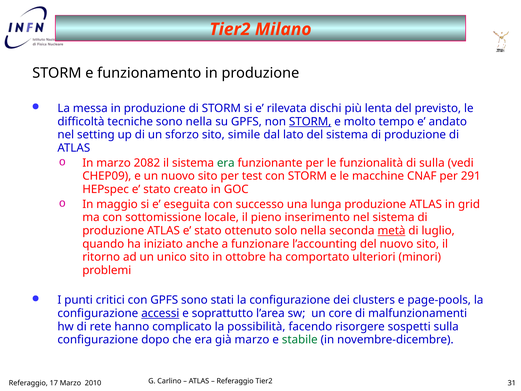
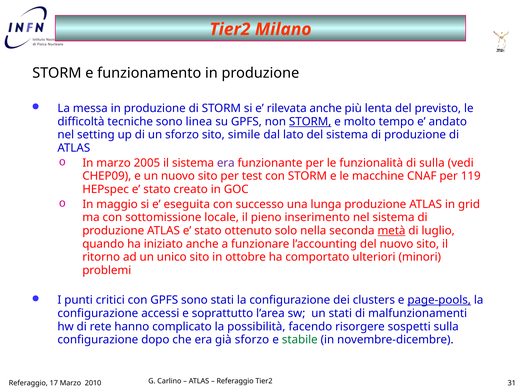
rilevata dischi: dischi -> anche (326, 108)
sono nella: nella -> linea (199, 122)
2082: 2082 -> 2005 (147, 163)
era colour: green -> purple (226, 163)
291: 291 -> 119 (471, 176)
page-pools underline: none -> present (439, 300)
accessi underline: present -> none (160, 313)
un core: core -> stati (340, 313)
già marzo: marzo -> sforzo (252, 340)
